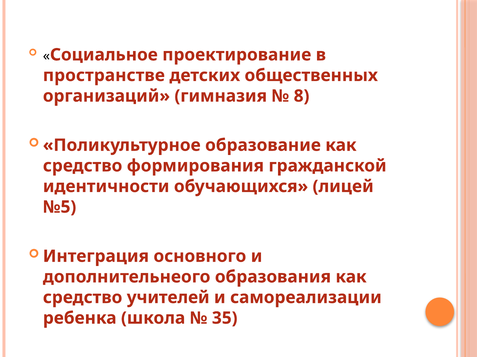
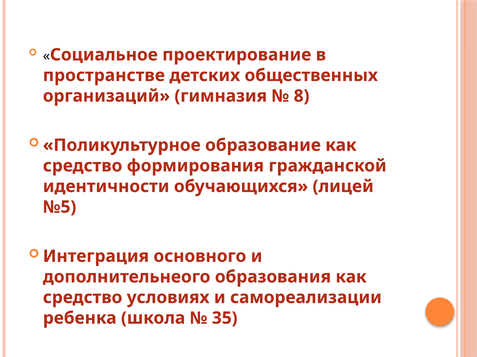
учителей: учителей -> условиях (168, 298)
